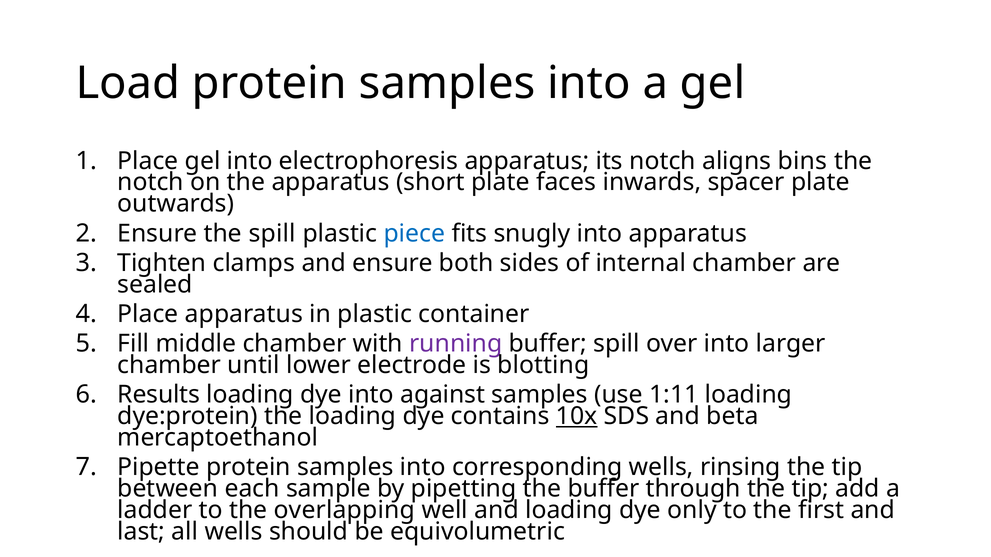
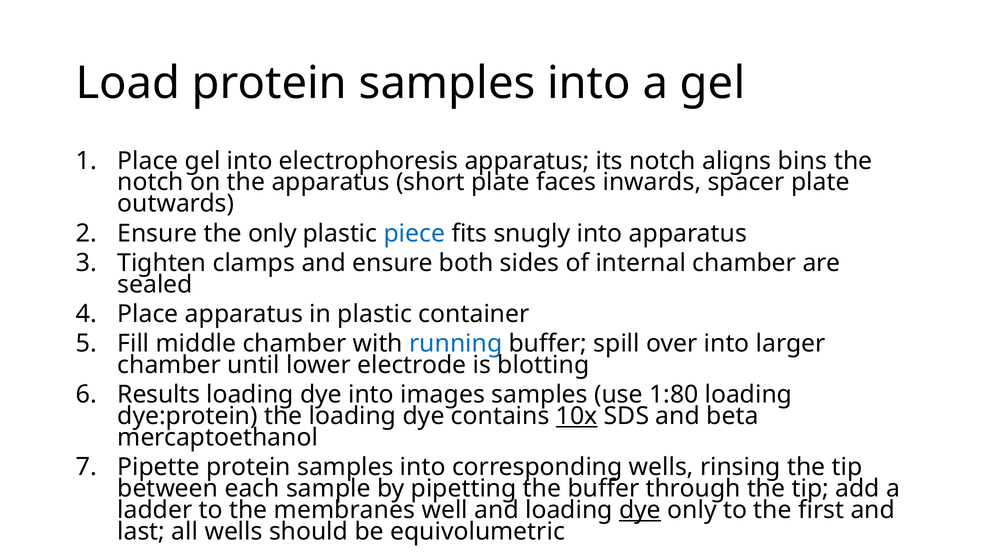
the spill: spill -> only (272, 234)
running colour: purple -> blue (456, 344)
against: against -> images (443, 395)
1:11: 1:11 -> 1:80 (674, 395)
overlapping: overlapping -> membranes (344, 510)
dye underline: none -> present (640, 510)
